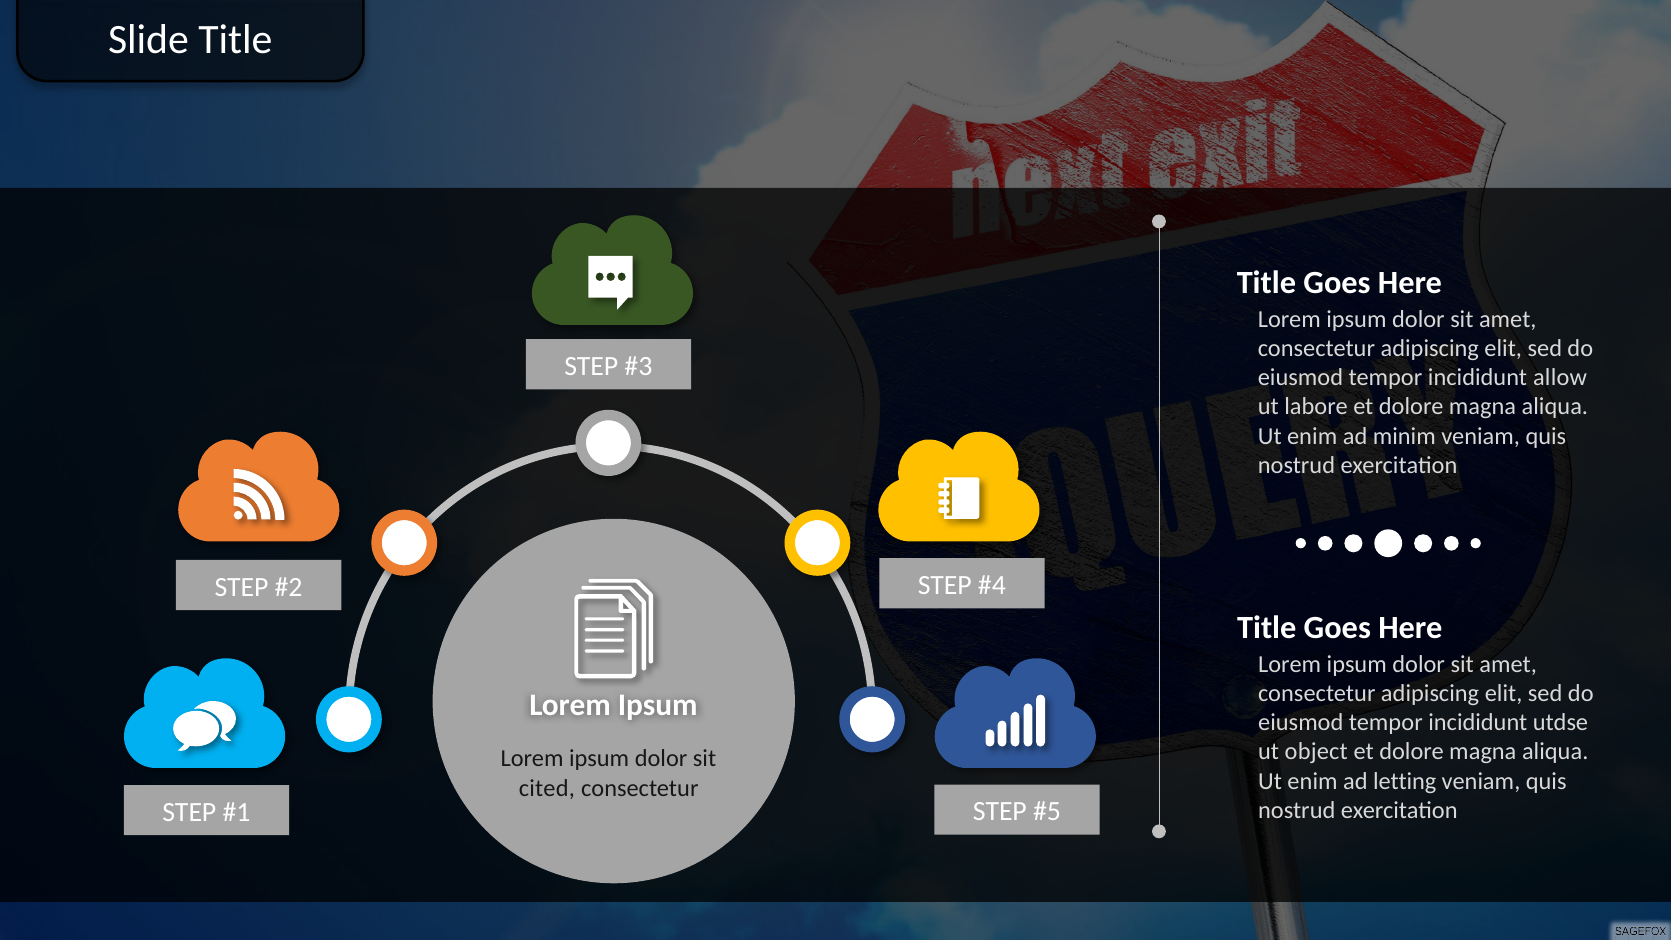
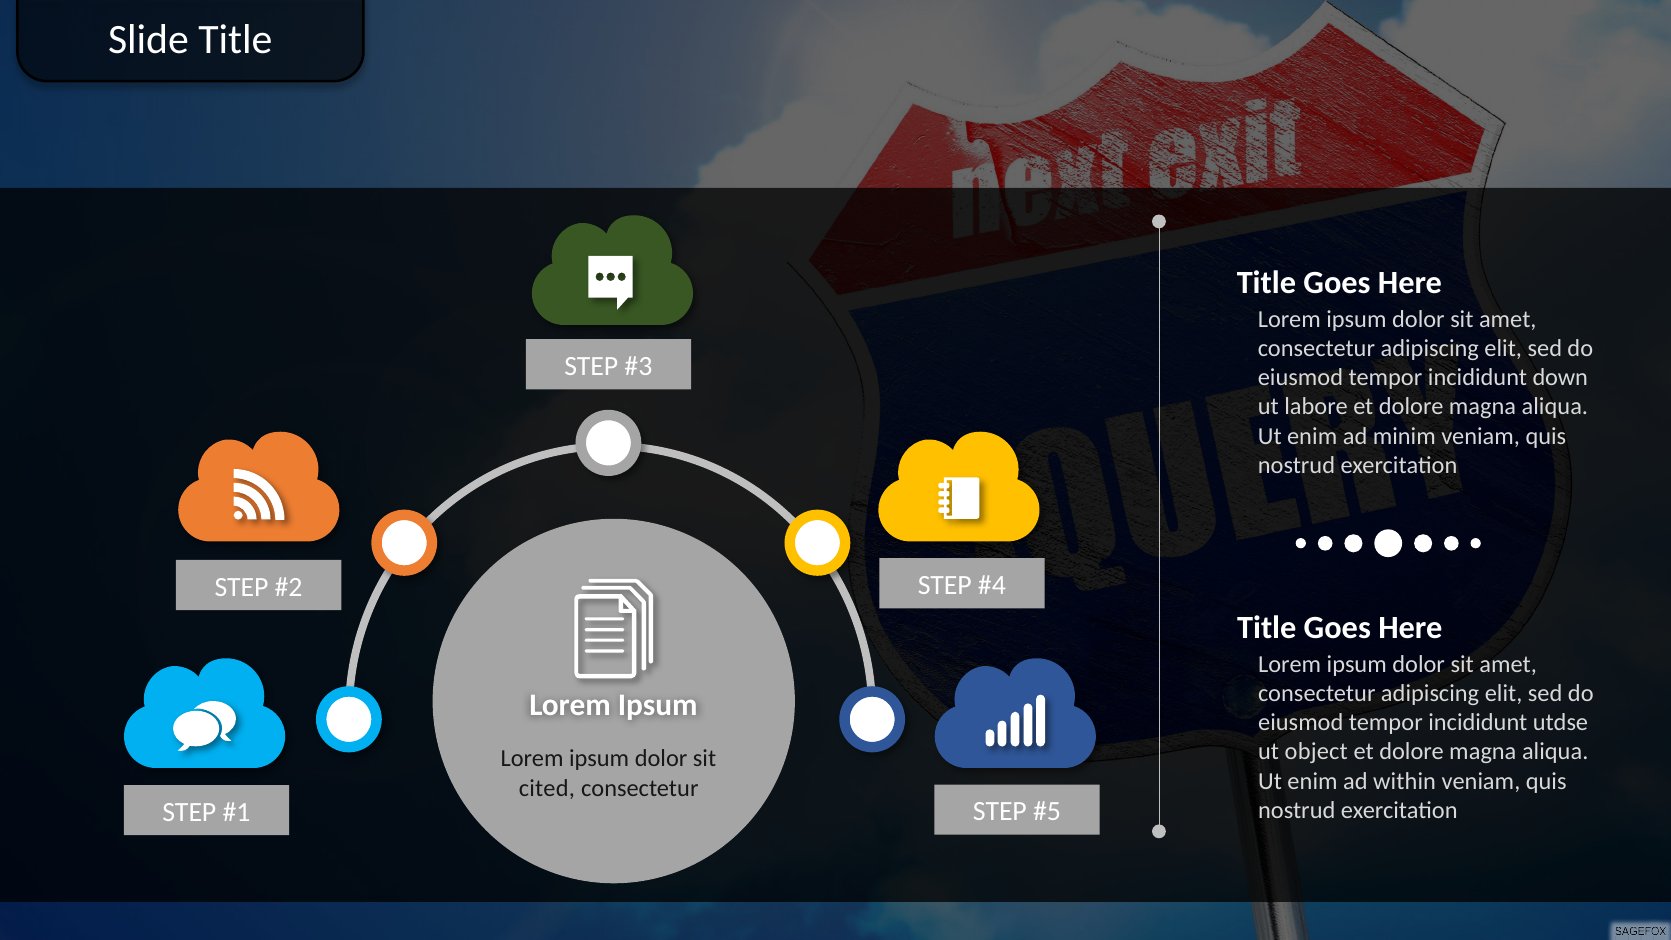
allow: allow -> down (1560, 378)
letting: letting -> within (1405, 781)
